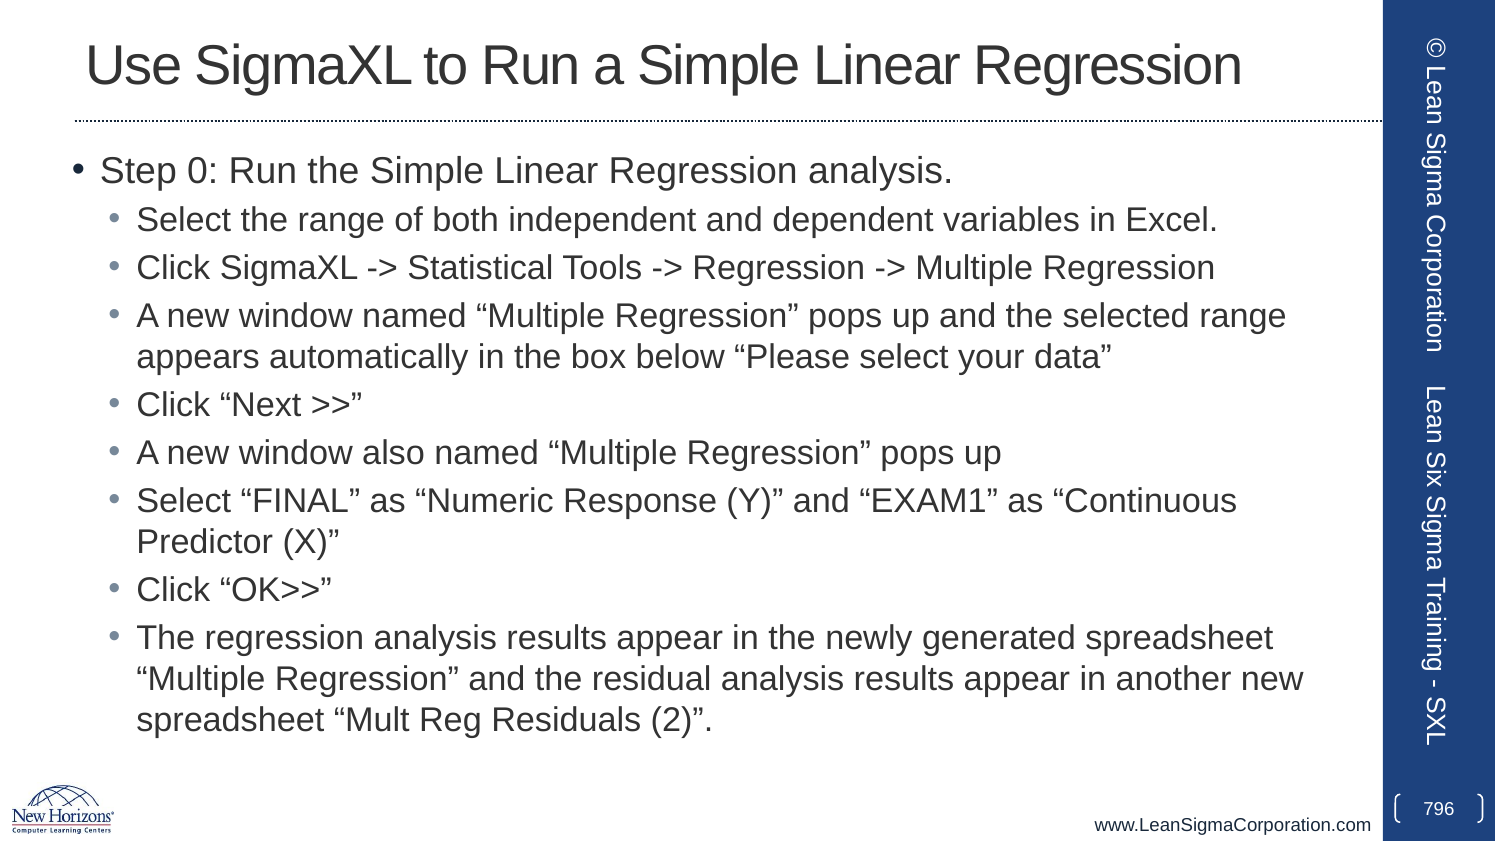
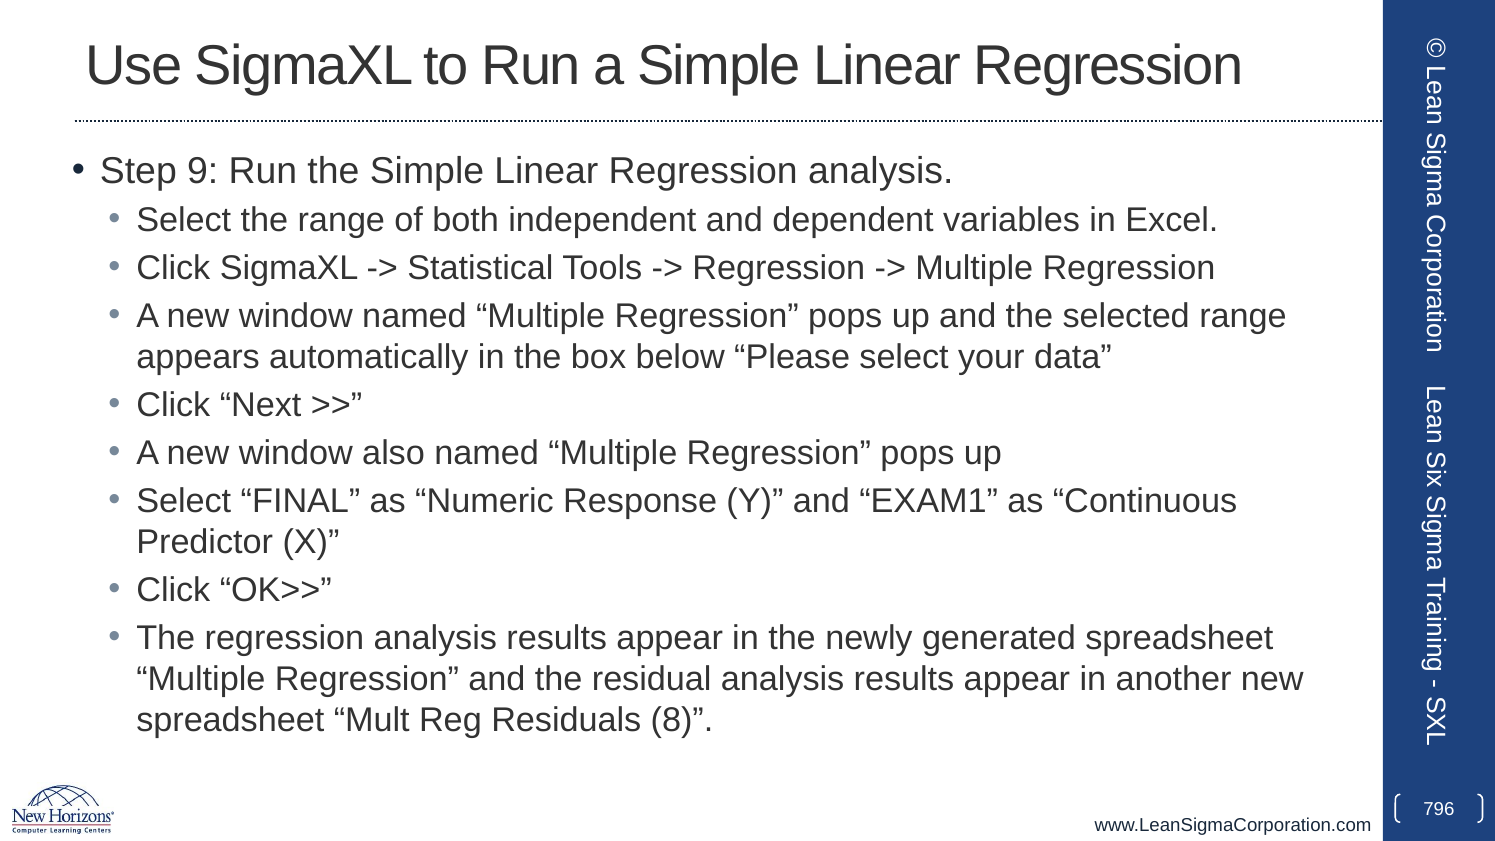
0: 0 -> 9 (203, 171)
2: 2 -> 8 (682, 720)
